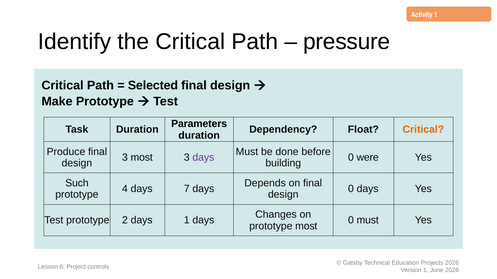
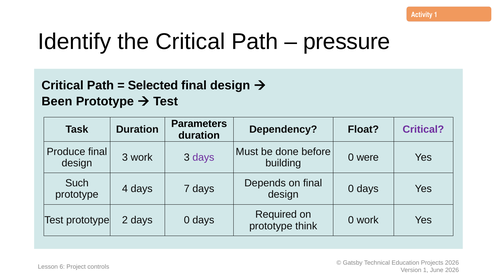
Make: Make -> Been (57, 102)
Critical colour: orange -> purple (423, 130)
3 most: most -> work (142, 158)
Changes: Changes -> Required (276, 215)
days 1: 1 -> 0 (187, 221)
0 must: must -> work (368, 221)
prototype most: most -> think (306, 226)
